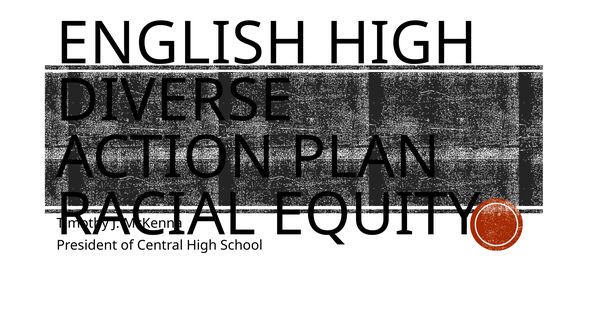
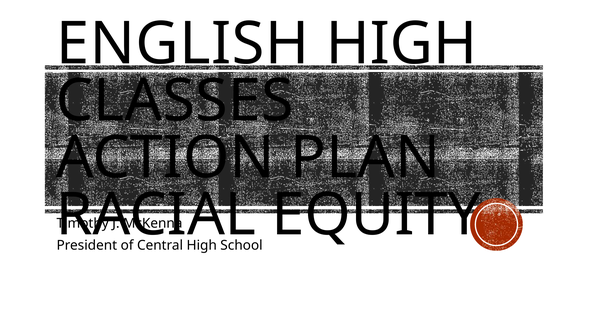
DIVERSE: DIVERSE -> CLASSES (175, 101)
